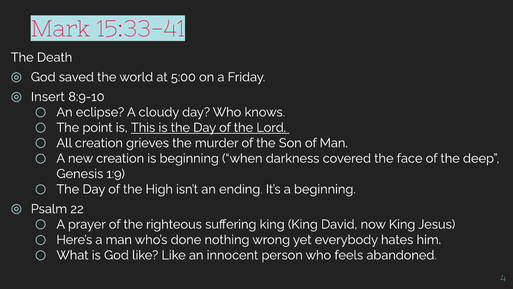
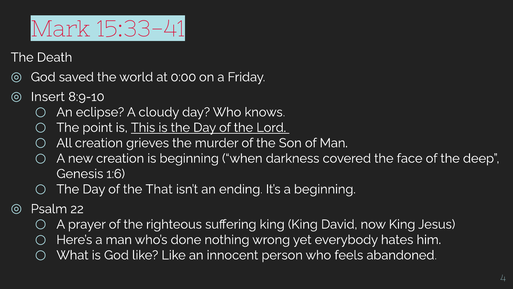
5:00: 5:00 -> 0:00 (183, 77)
1:9: 1:9 -> 1:6 (116, 174)
High: High -> That (159, 189)
